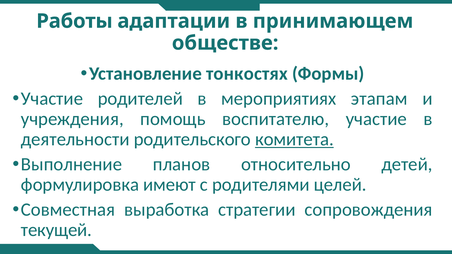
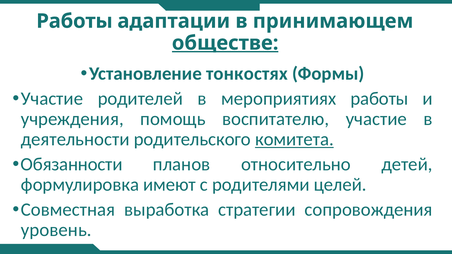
обществе underline: none -> present (225, 43)
мероприятиях этапам: этапам -> работы (379, 99)
Выполнение: Выполнение -> Обязанности (72, 165)
текущей: текущей -> уровень (56, 230)
